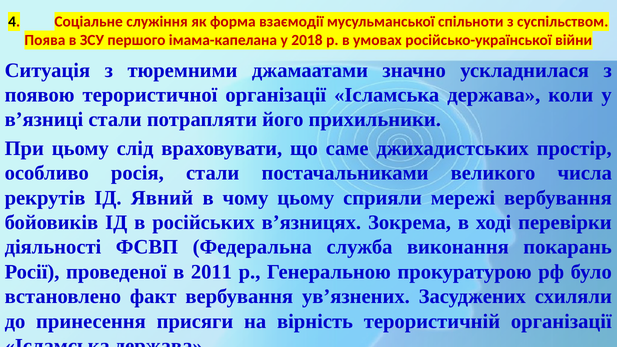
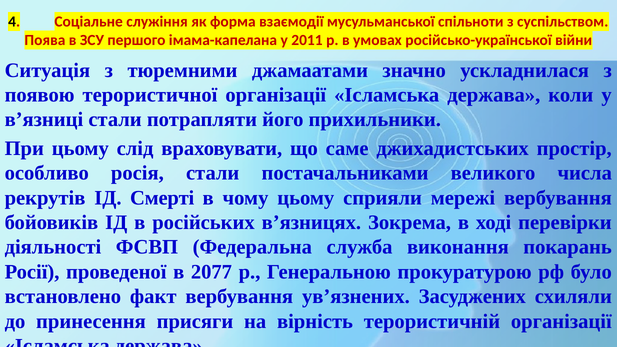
2018: 2018 -> 2011 (307, 40)
Явний: Явний -> Смерті (162, 198)
2011: 2011 -> 2077 (211, 272)
